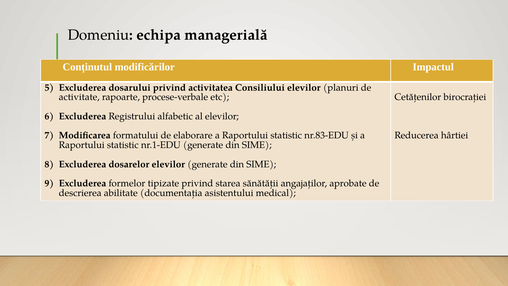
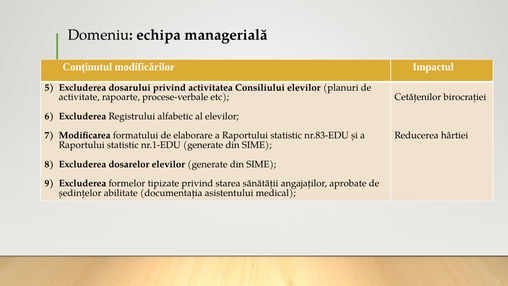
descrierea: descrierea -> ședințelor (80, 193)
